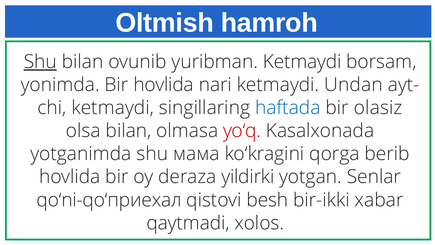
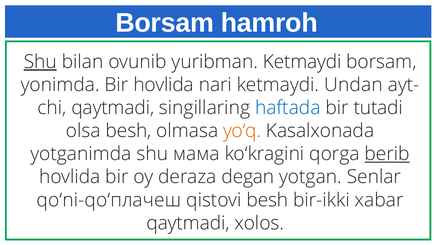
Oltmish: Oltmish -> Borsam (165, 23)
ketmaydi: ketmaydi -> qaytmadi (113, 108)
olasiz: olasiz -> tutadi (378, 108)
olsa bilan: bilan -> besh (129, 131)
yo‘q colour: red -> orange (242, 131)
berib underline: none -> present (387, 154)
yildirki: yildirki -> degan (248, 177)
qo‘ni-qo‘приехал: qo‘ni-qo‘приехал -> qo‘ni-qo‘плачеш (109, 200)
